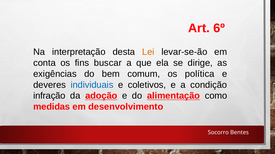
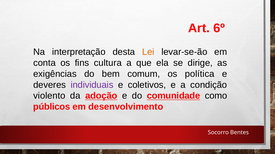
buscar: buscar -> cultura (108, 63)
individuais colour: blue -> purple (92, 85)
infração: infração -> violento (49, 96)
alimentação: alimentação -> comunidade (174, 96)
medidas: medidas -> públicos (52, 107)
